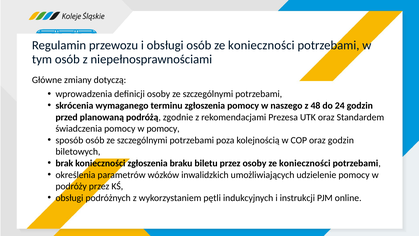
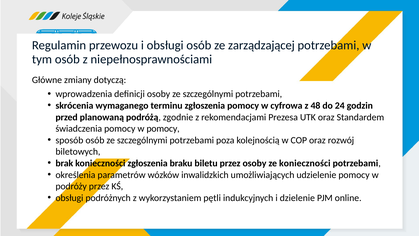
osób ze konieczności: konieczności -> zarządzającej (261, 45)
naszego: naszego -> cyfrowa (286, 106)
oraz godzin: godzin -> rozwój (341, 140)
instrukcji: instrukcji -> dzielenie (297, 198)
